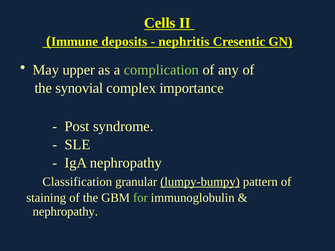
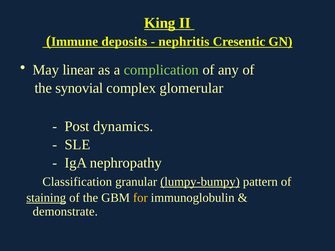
Cells: Cells -> King (160, 23)
upper: upper -> linear (79, 70)
importance: importance -> glomerular (192, 88)
syndrome: syndrome -> dynamics (123, 126)
staining underline: none -> present (46, 198)
for colour: light green -> yellow (140, 198)
nephropathy: nephropathy -> demonstrate (65, 212)
